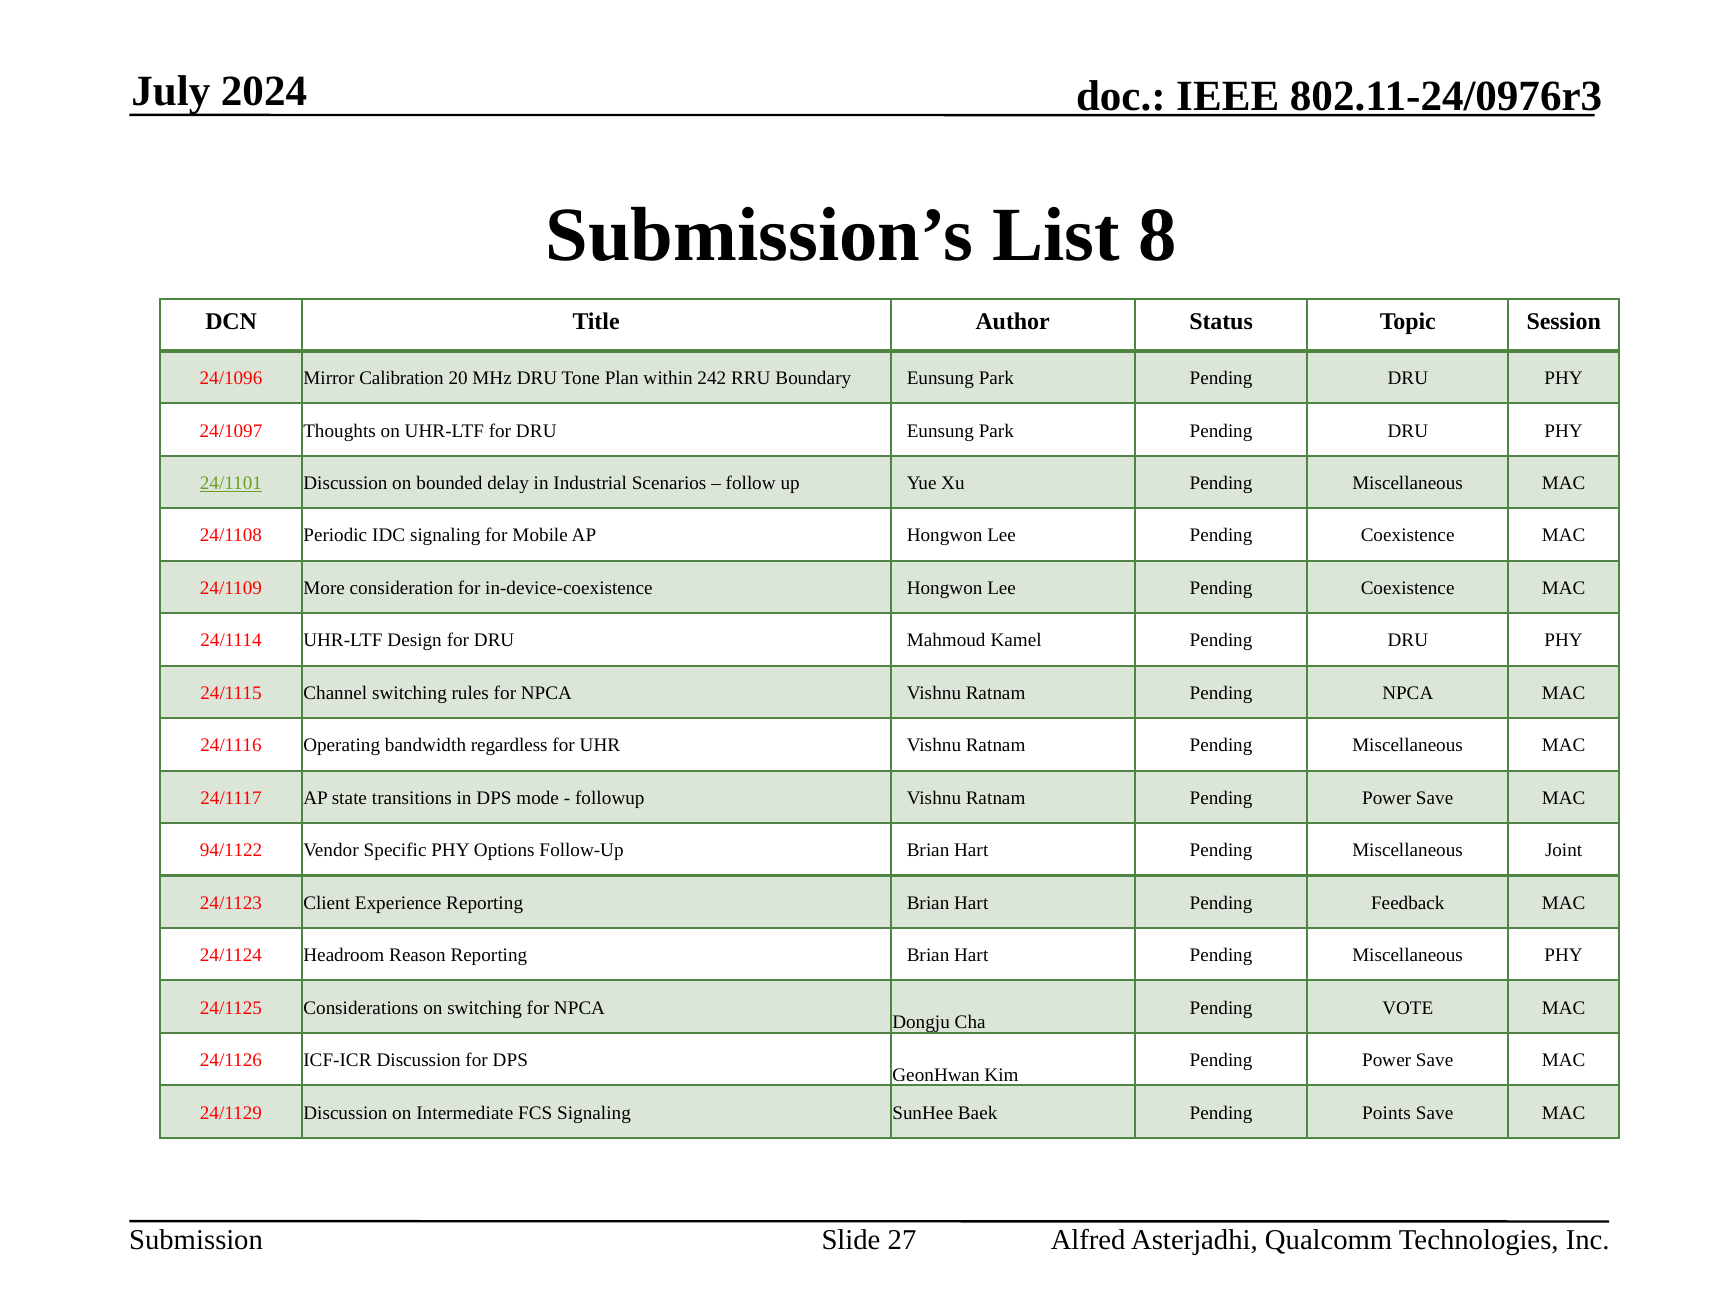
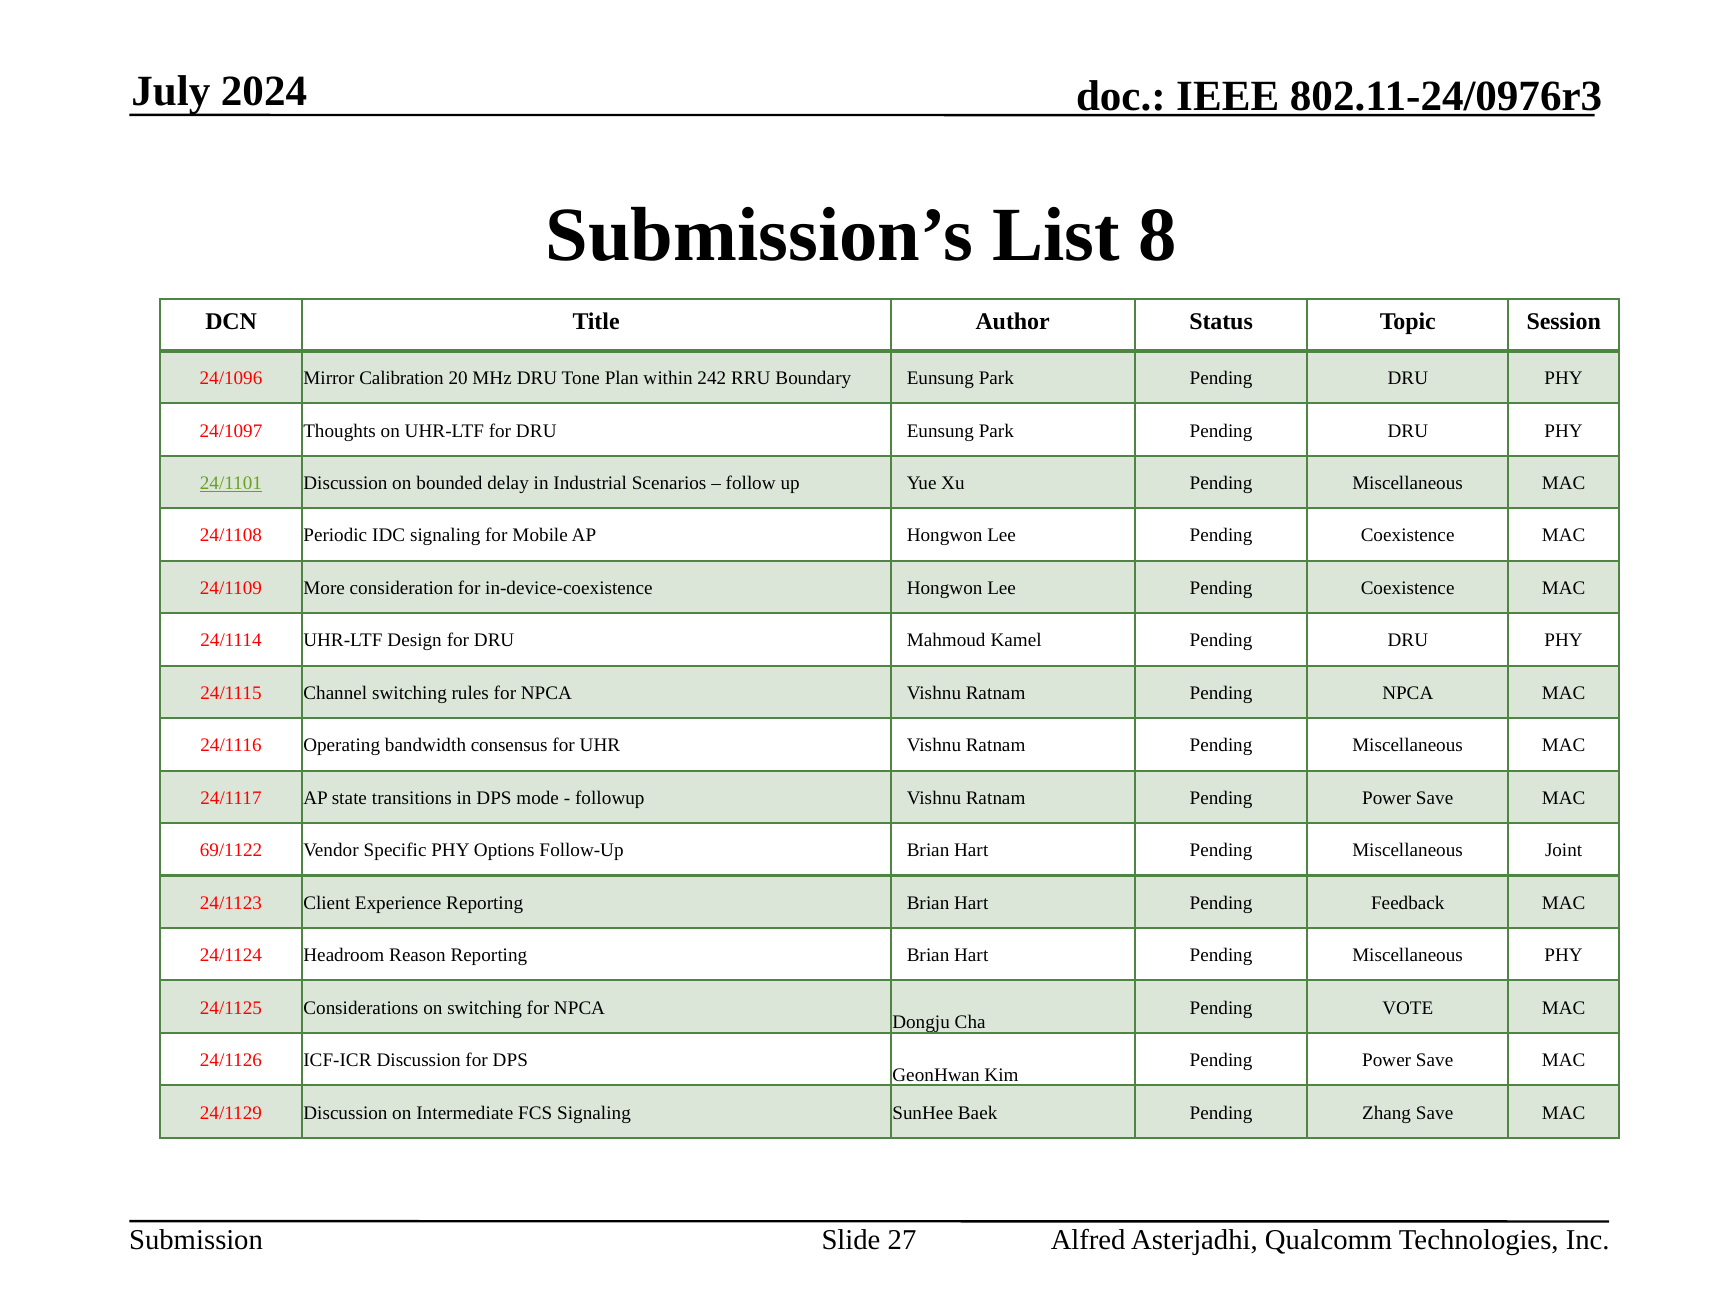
regardless: regardless -> consensus (509, 746)
94/1122: 94/1122 -> 69/1122 (231, 850)
Points: Points -> Zhang (1387, 1113)
